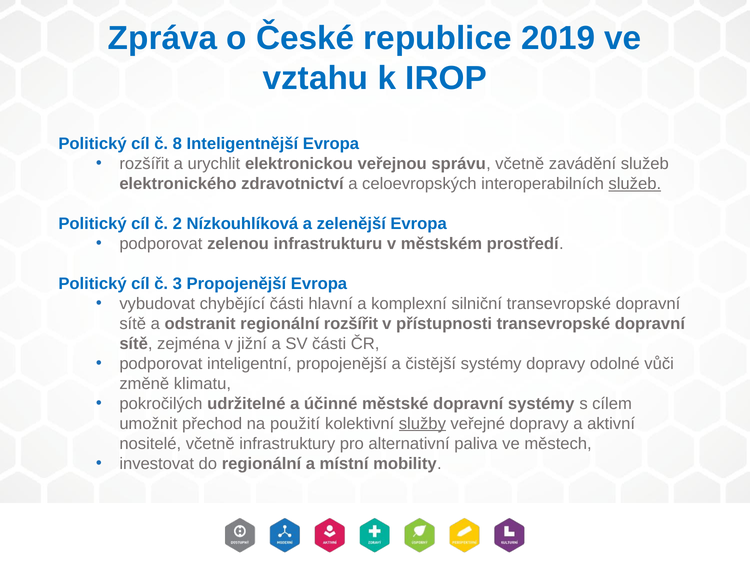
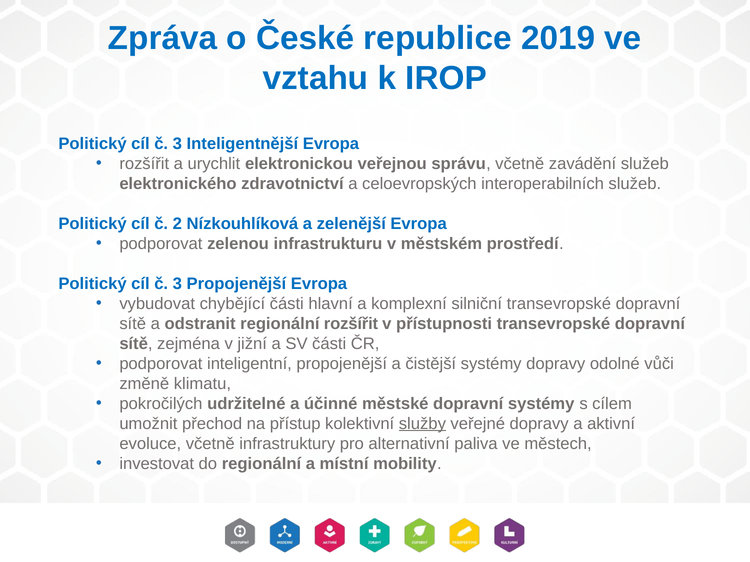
8: 8 -> 3 (177, 144)
služeb underline: present -> none (635, 184)
použití: použití -> přístup (295, 424)
nositelé: nositelé -> evoluce (150, 444)
